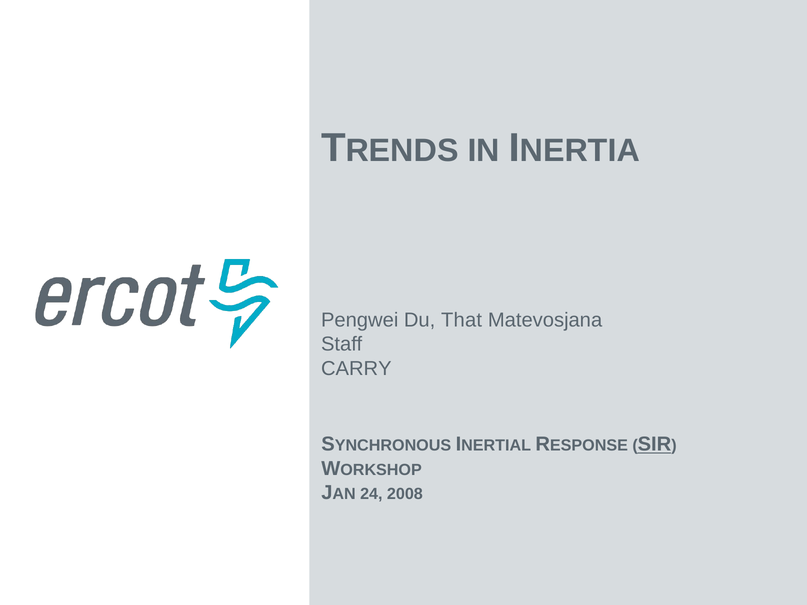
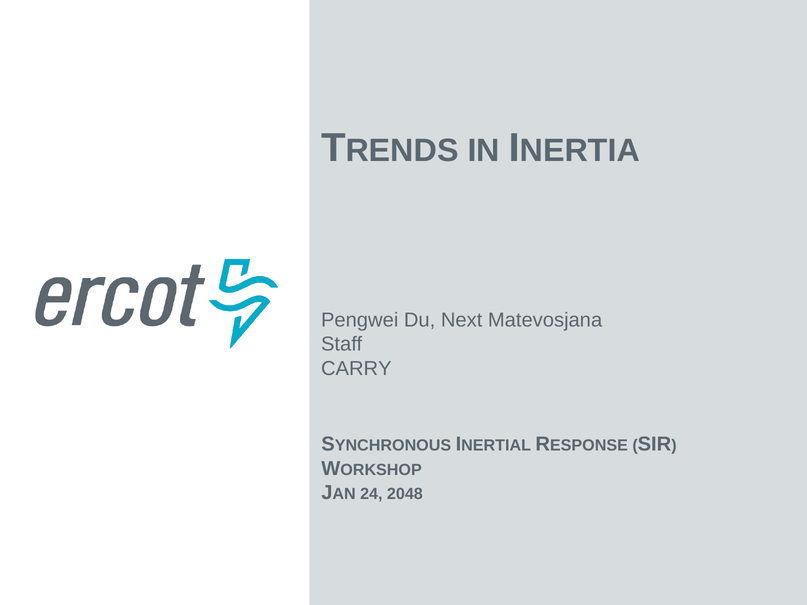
That: That -> Next (462, 320)
SIR underline: present -> none (654, 444)
2008: 2008 -> 2048 (405, 494)
